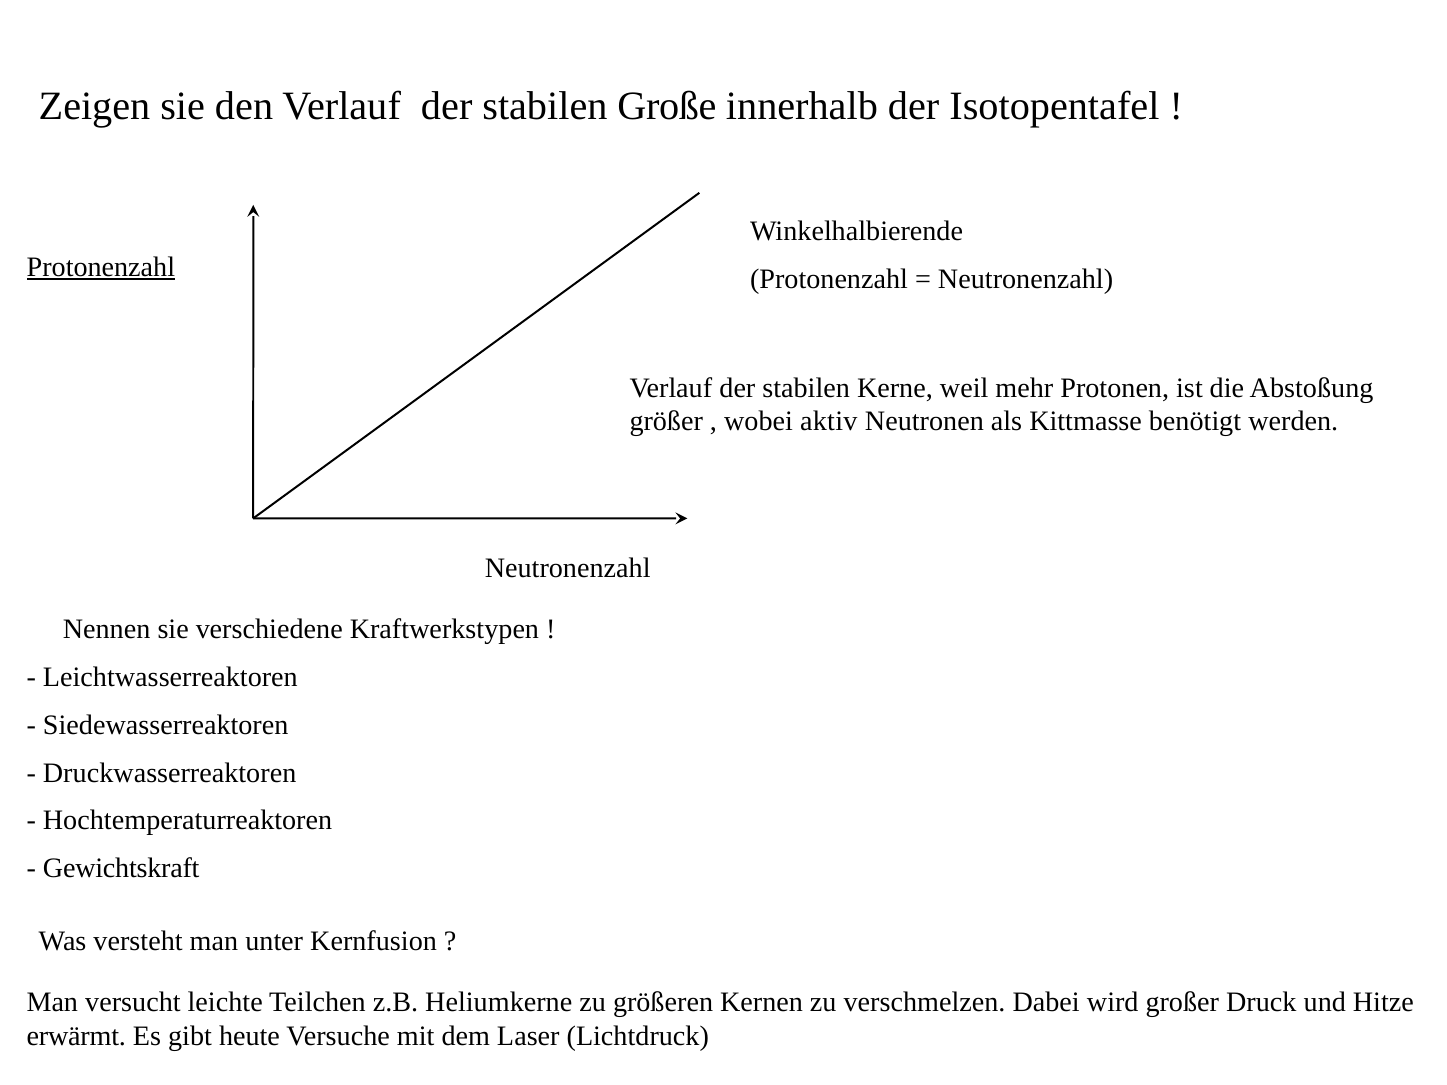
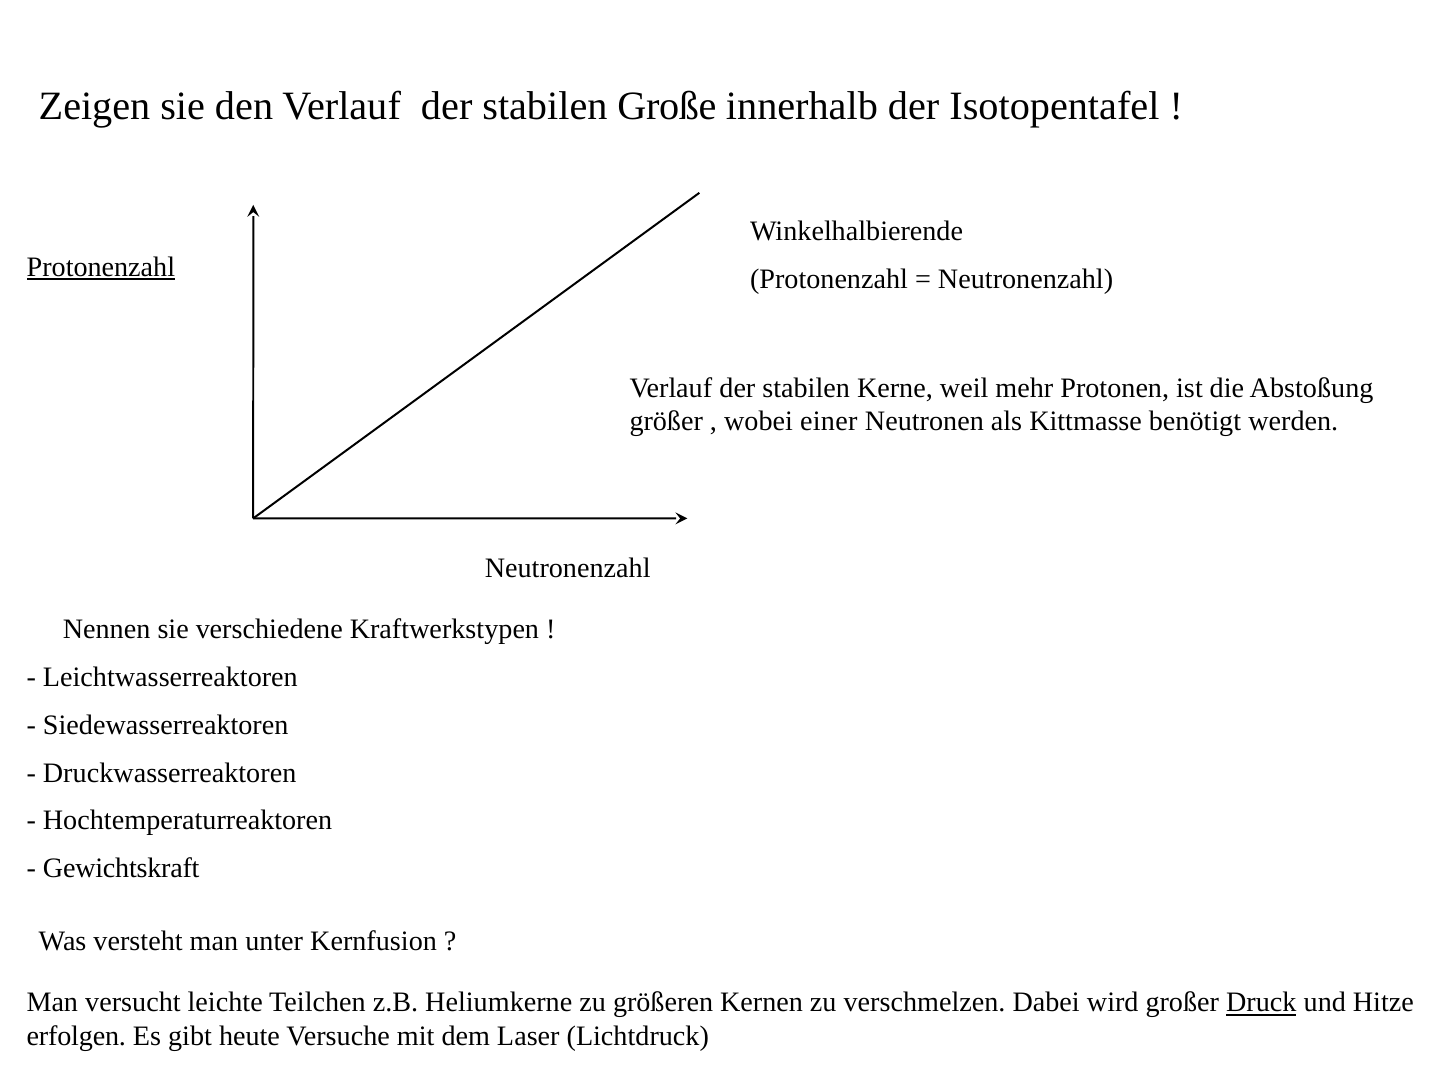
aktiv: aktiv -> einer (829, 422)
Druck underline: none -> present (1261, 1003)
erwärmt: erwärmt -> erfolgen (76, 1037)
